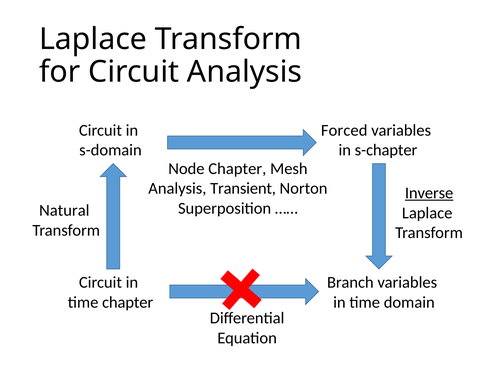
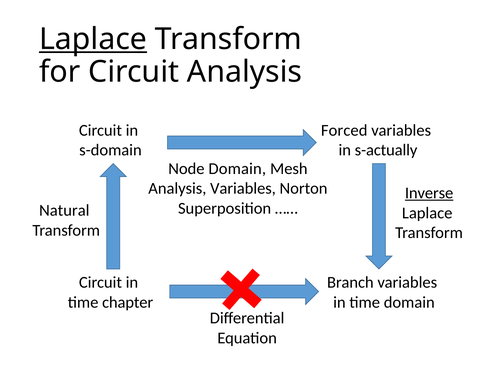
Laplace underline: none -> present (93, 39)
s-chapter: s-chapter -> s-actually (386, 150)
Node Chapter: Chapter -> Domain (237, 169)
Analysis Transient: Transient -> Variables (243, 188)
